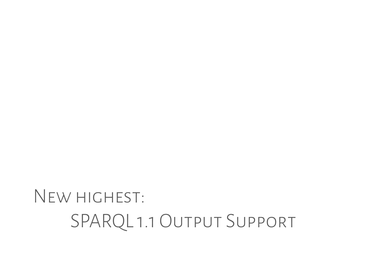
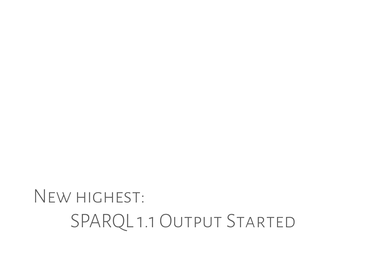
Support: Support -> Started (261, 220)
